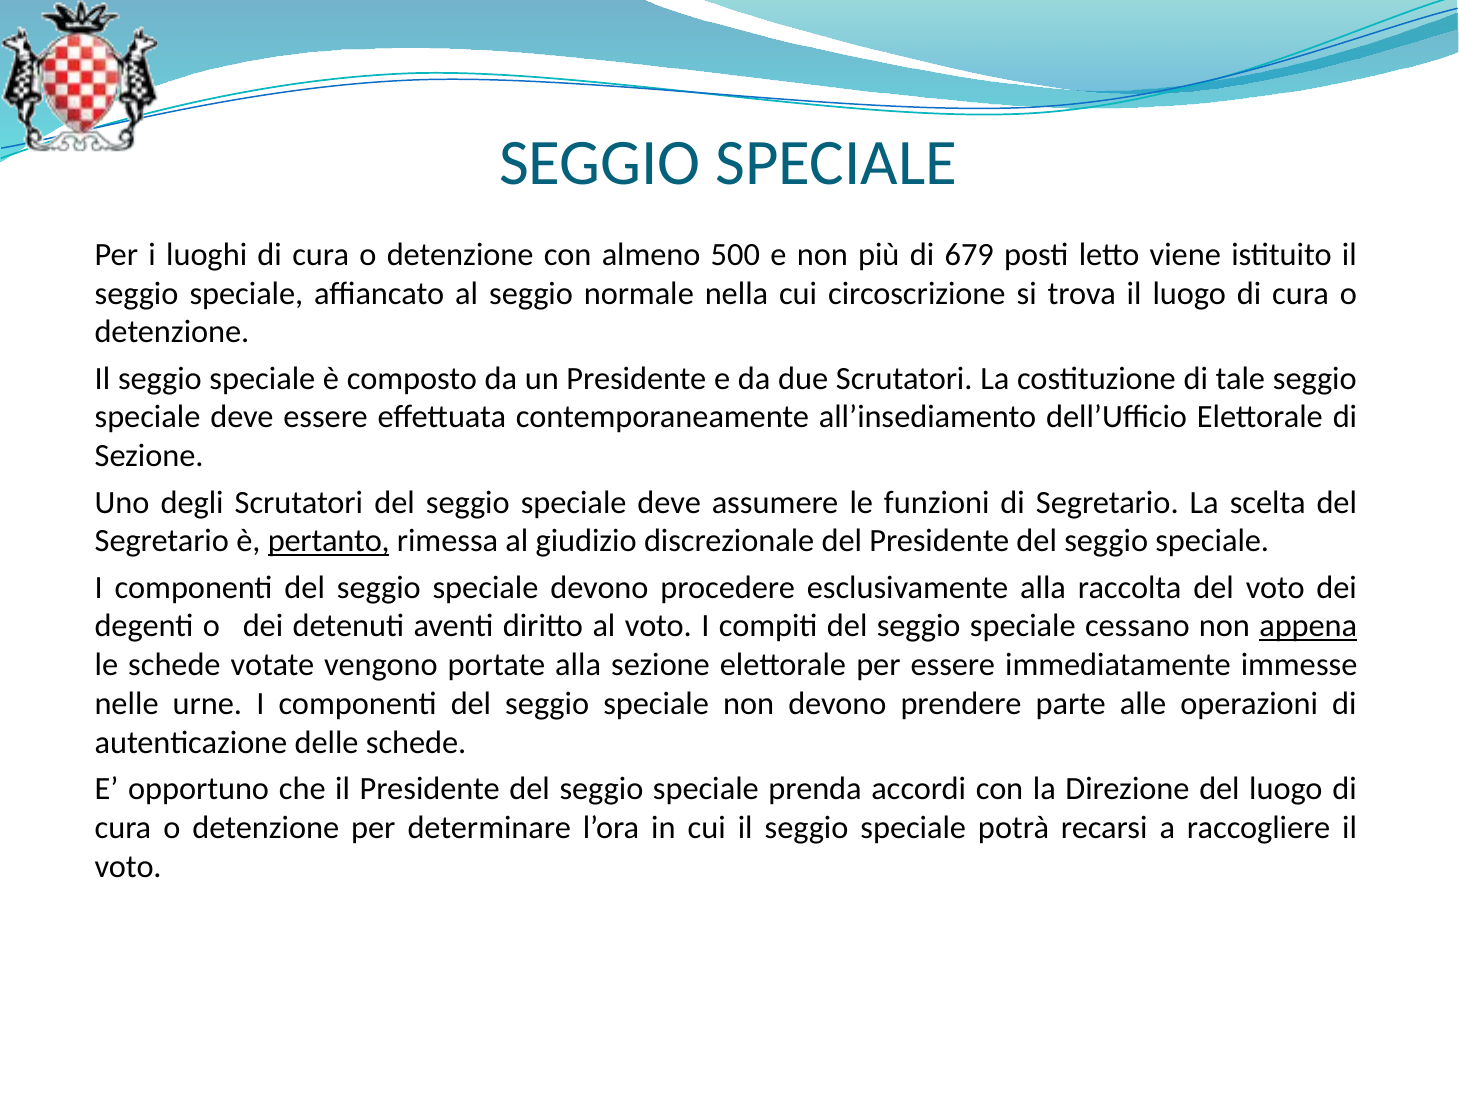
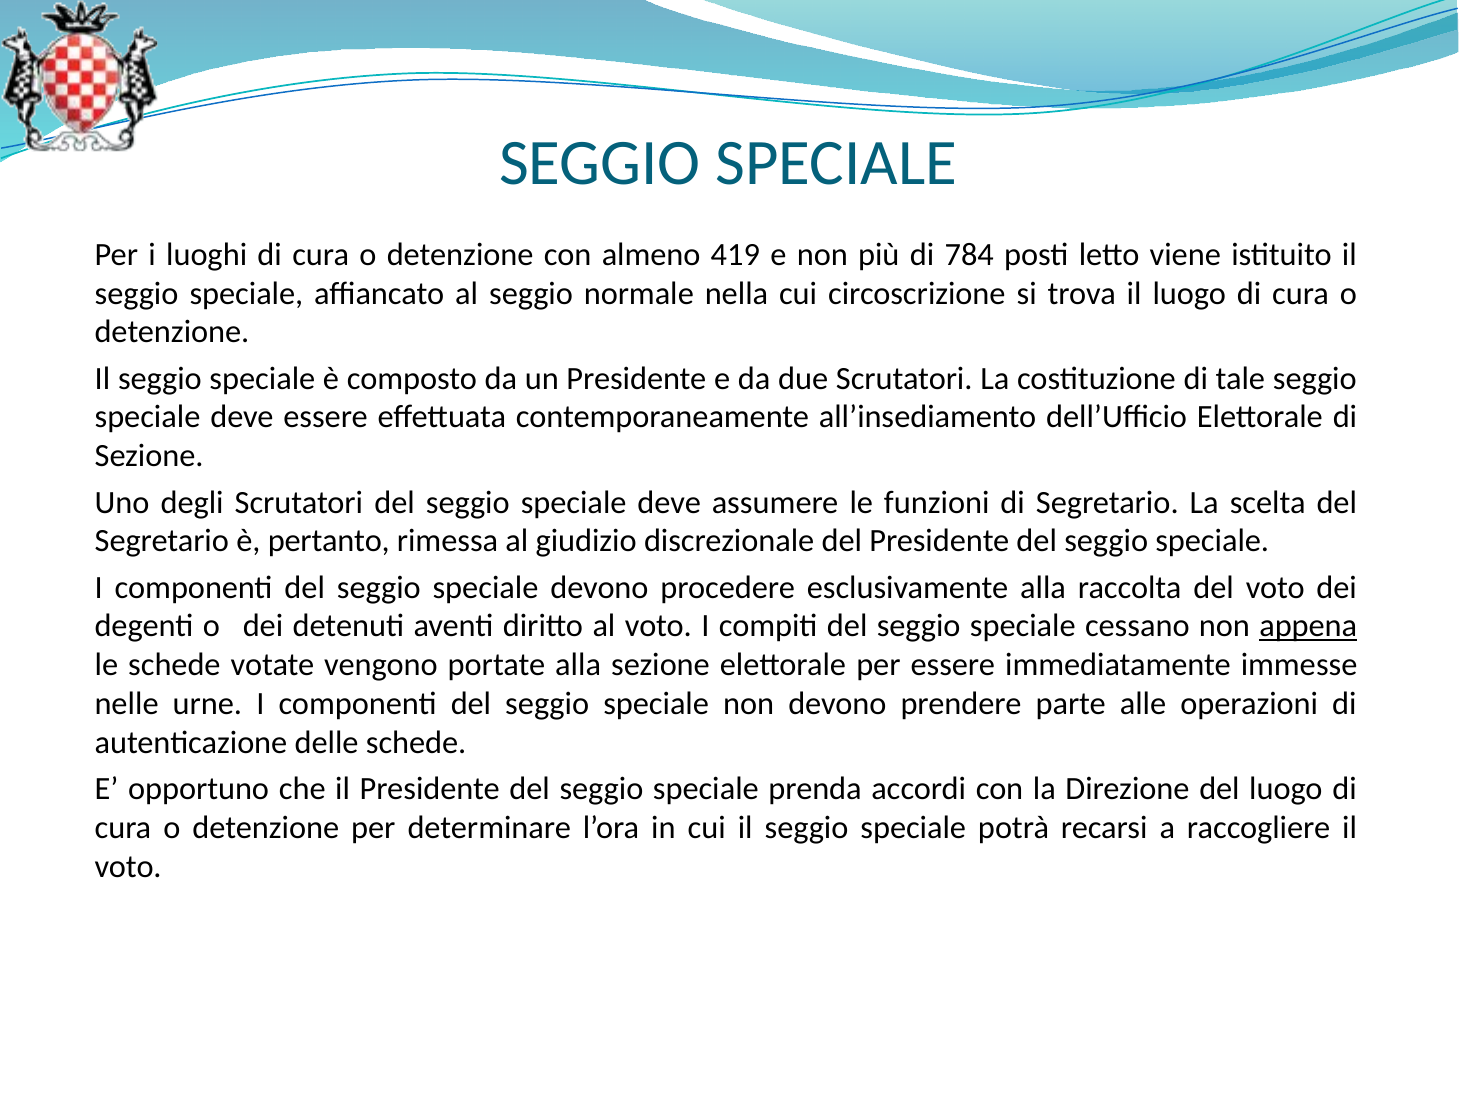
500: 500 -> 419 (735, 254)
679: 679 -> 784 (969, 254)
pertanto underline: present -> none (329, 541)
